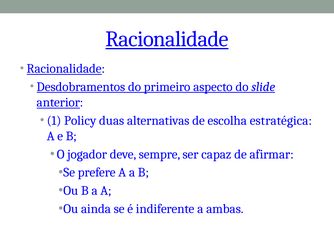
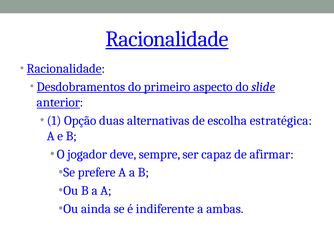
Policy: Policy -> Opção (80, 121)
